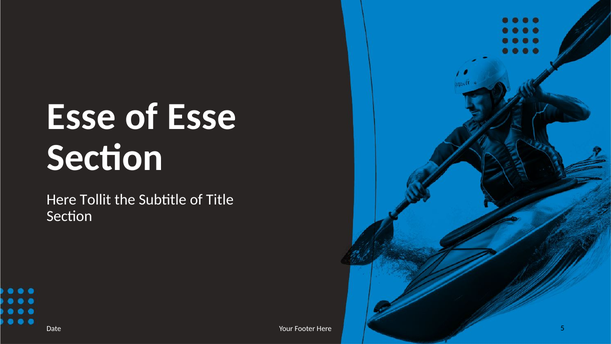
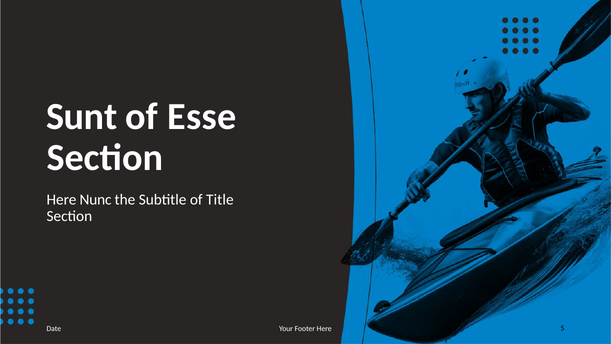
Esse: Esse -> Sunt (82, 116)
Tollit: Tollit -> Nunc (96, 199)
